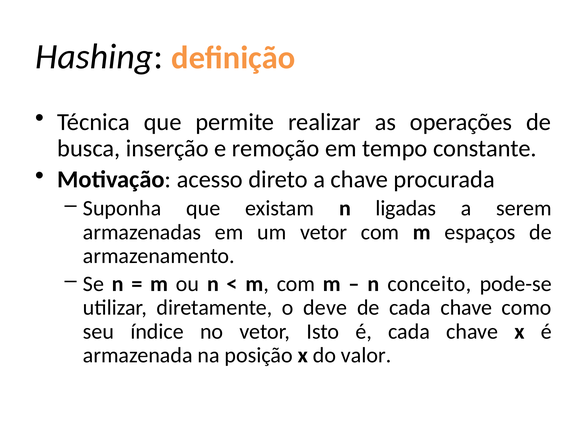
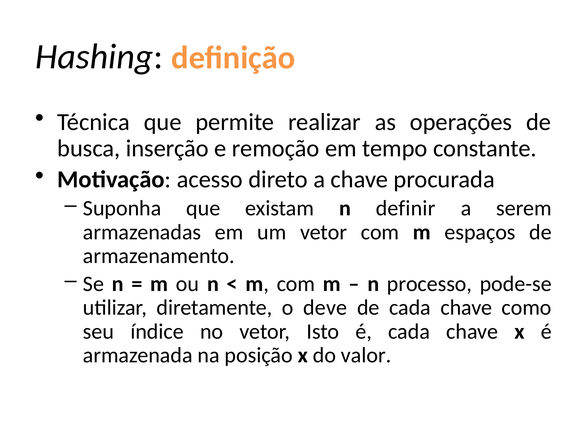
ligadas: ligadas -> definir (406, 208)
conceito: conceito -> processo (429, 284)
